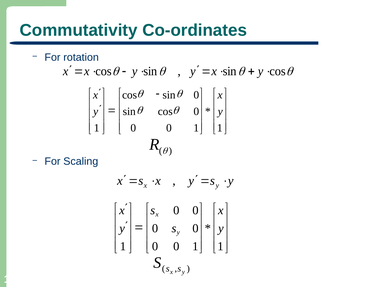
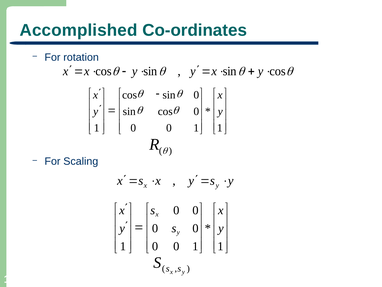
Commutativity: Commutativity -> Accomplished (79, 30)
